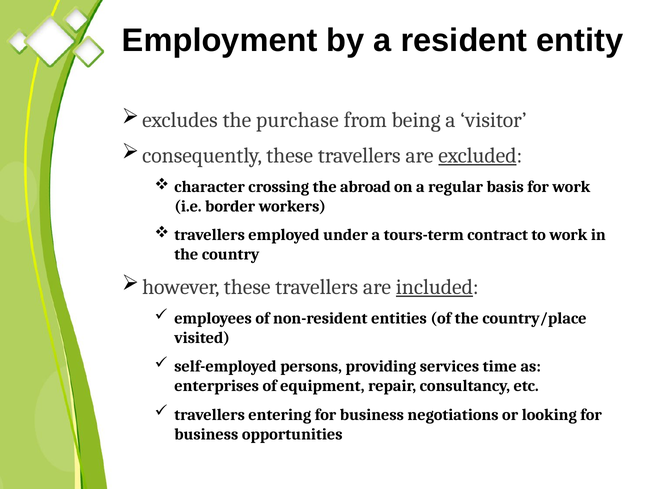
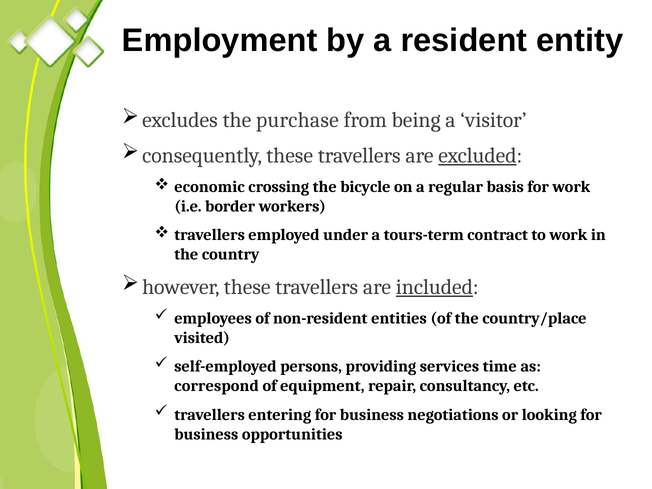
character: character -> economic (210, 187)
abroad: abroad -> bicycle (365, 187)
enterprises: enterprises -> correspond (217, 386)
